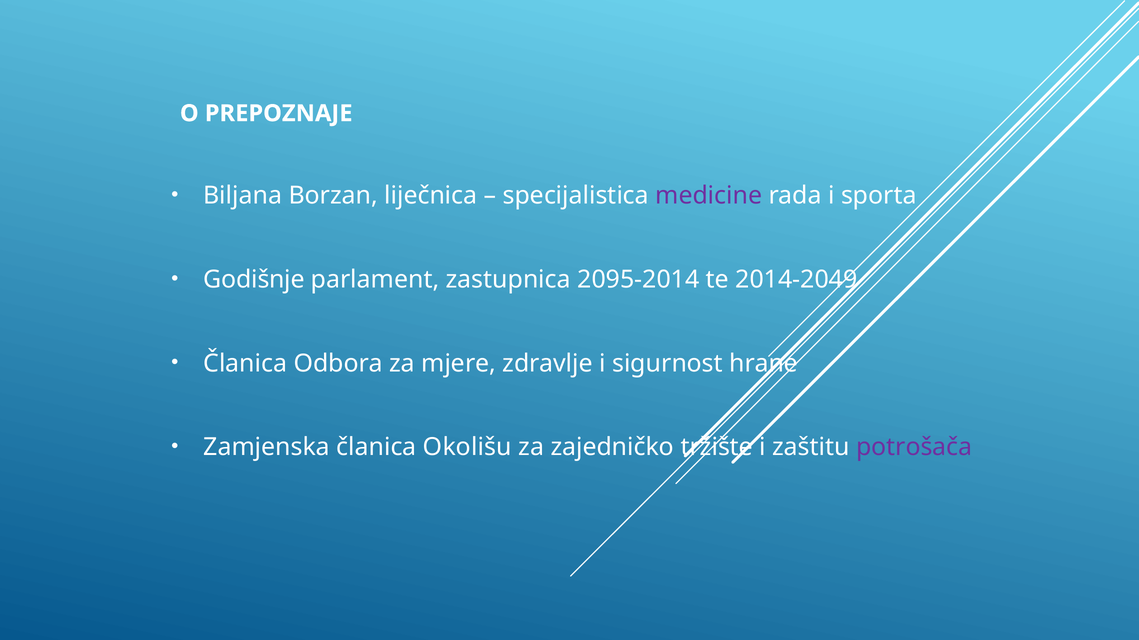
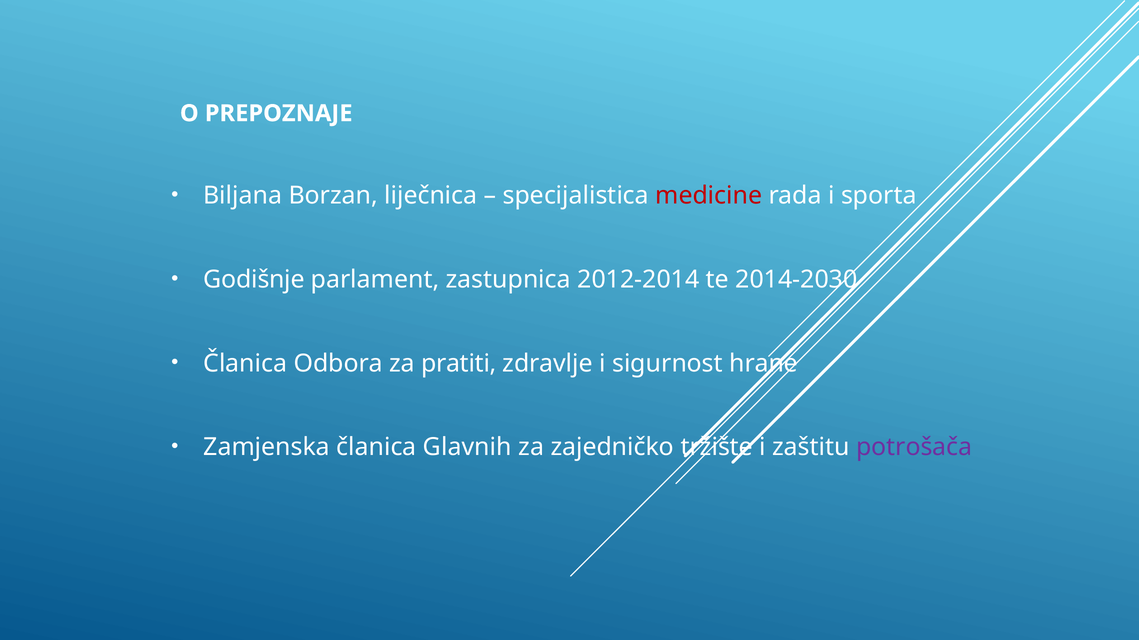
medicine colour: purple -> red (709, 196)
2095-2014: 2095-2014 -> 2012-2014 (638, 280)
2014-2049: 2014-2049 -> 2014-2030 (796, 280)
mjere: mjere -> pratiti (459, 364)
Okolišu: Okolišu -> Glavnih (467, 448)
